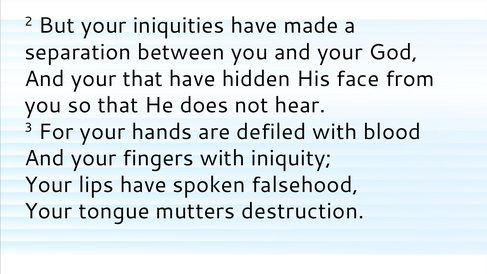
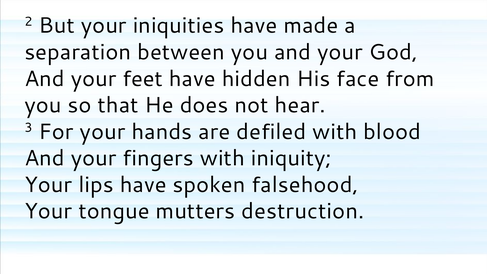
your that: that -> feet (143, 79)
